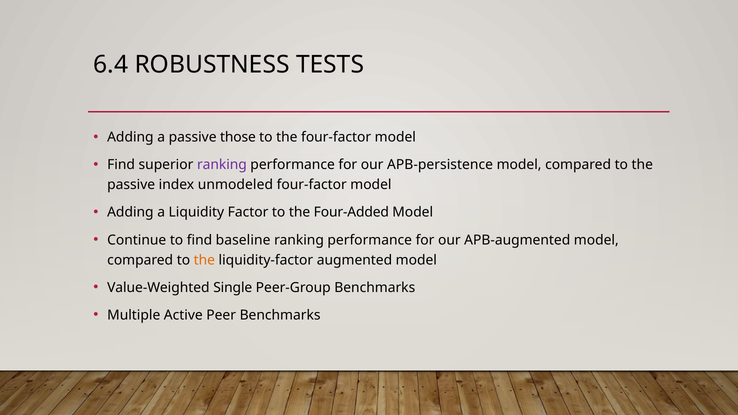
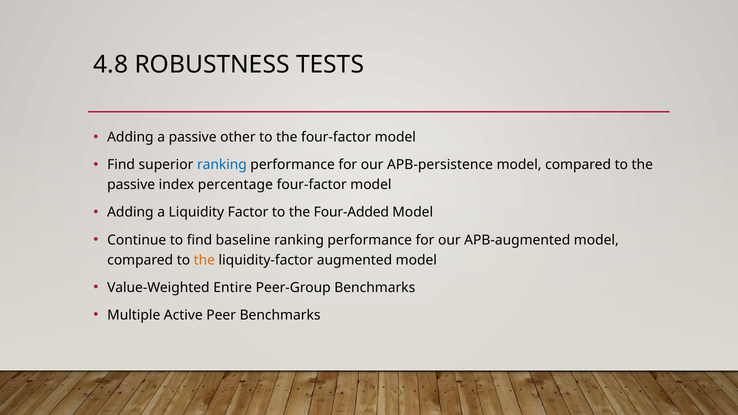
6.4: 6.4 -> 4.8 (111, 65)
those: those -> other (238, 137)
ranking colour: purple -> blue (222, 165)
unmodeled: unmodeled -> percentage (235, 185)
Single: Single -> Entire (233, 288)
